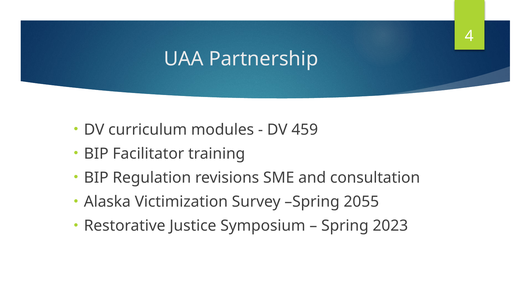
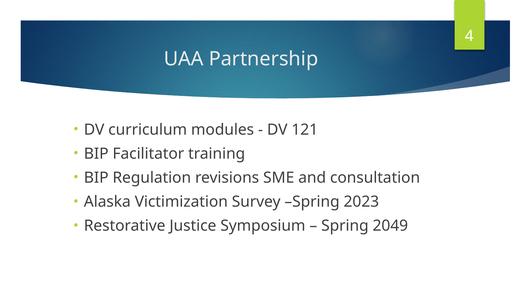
459: 459 -> 121 (305, 130)
2055: 2055 -> 2023 (361, 202)
2023: 2023 -> 2049 (390, 226)
